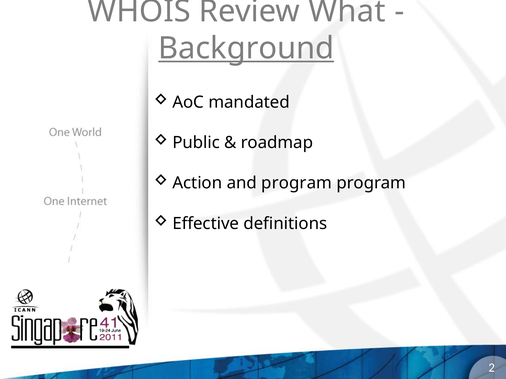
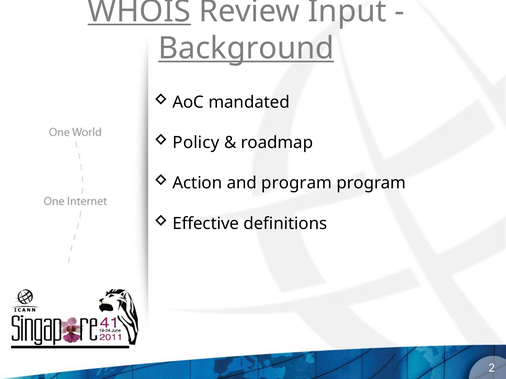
WHOIS underline: none -> present (139, 11)
What: What -> Input (347, 11)
Public: Public -> Policy (196, 143)
